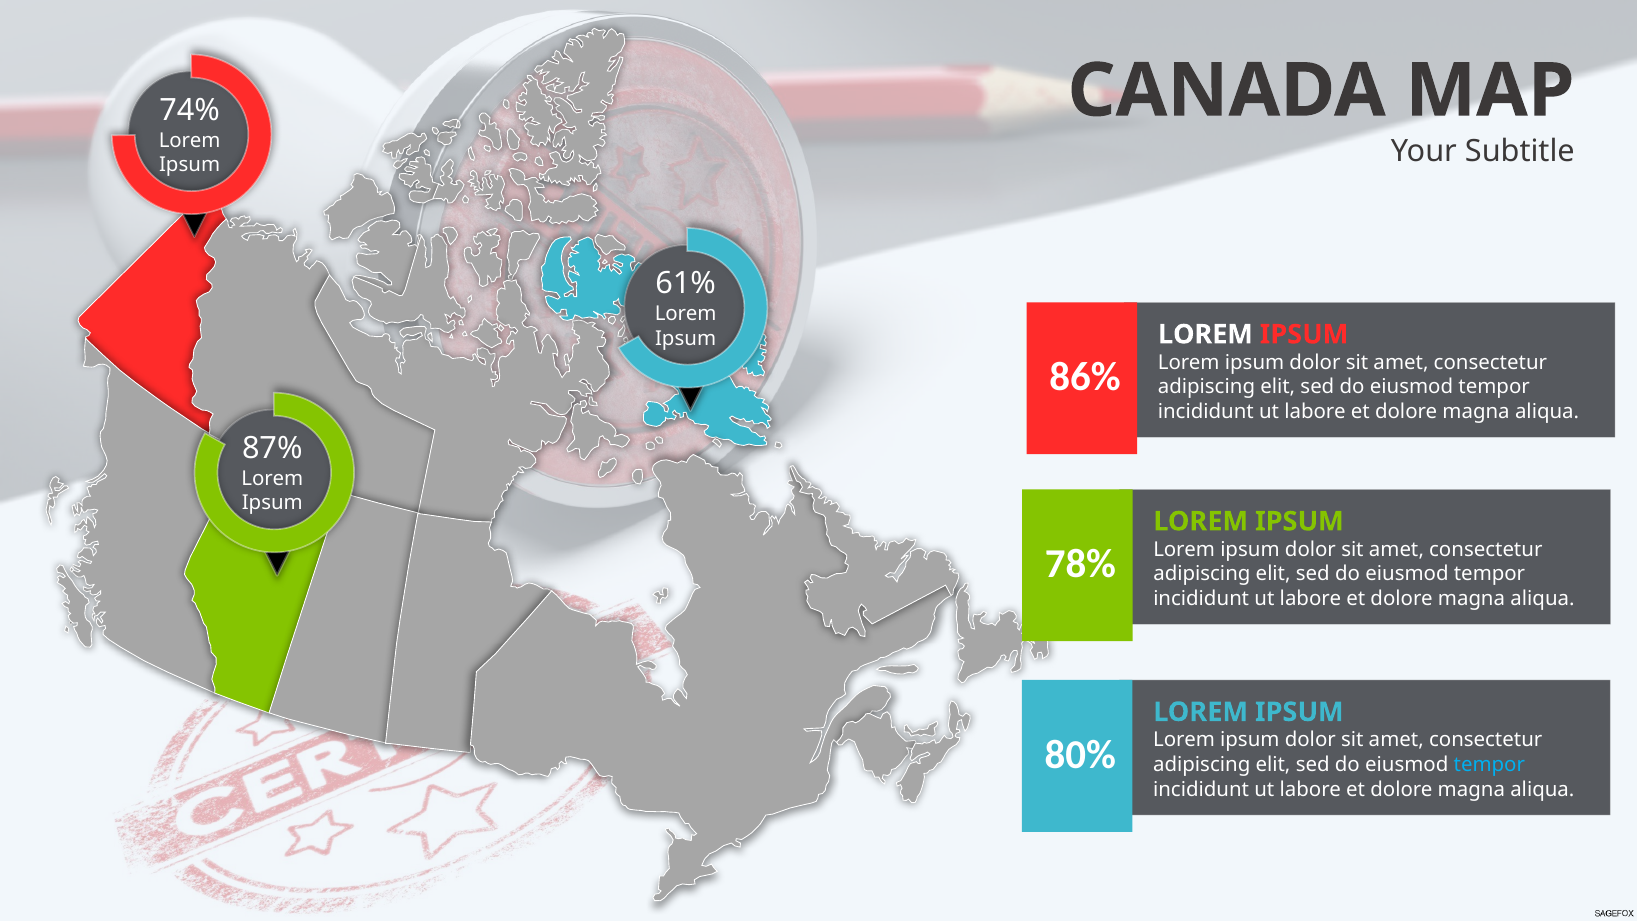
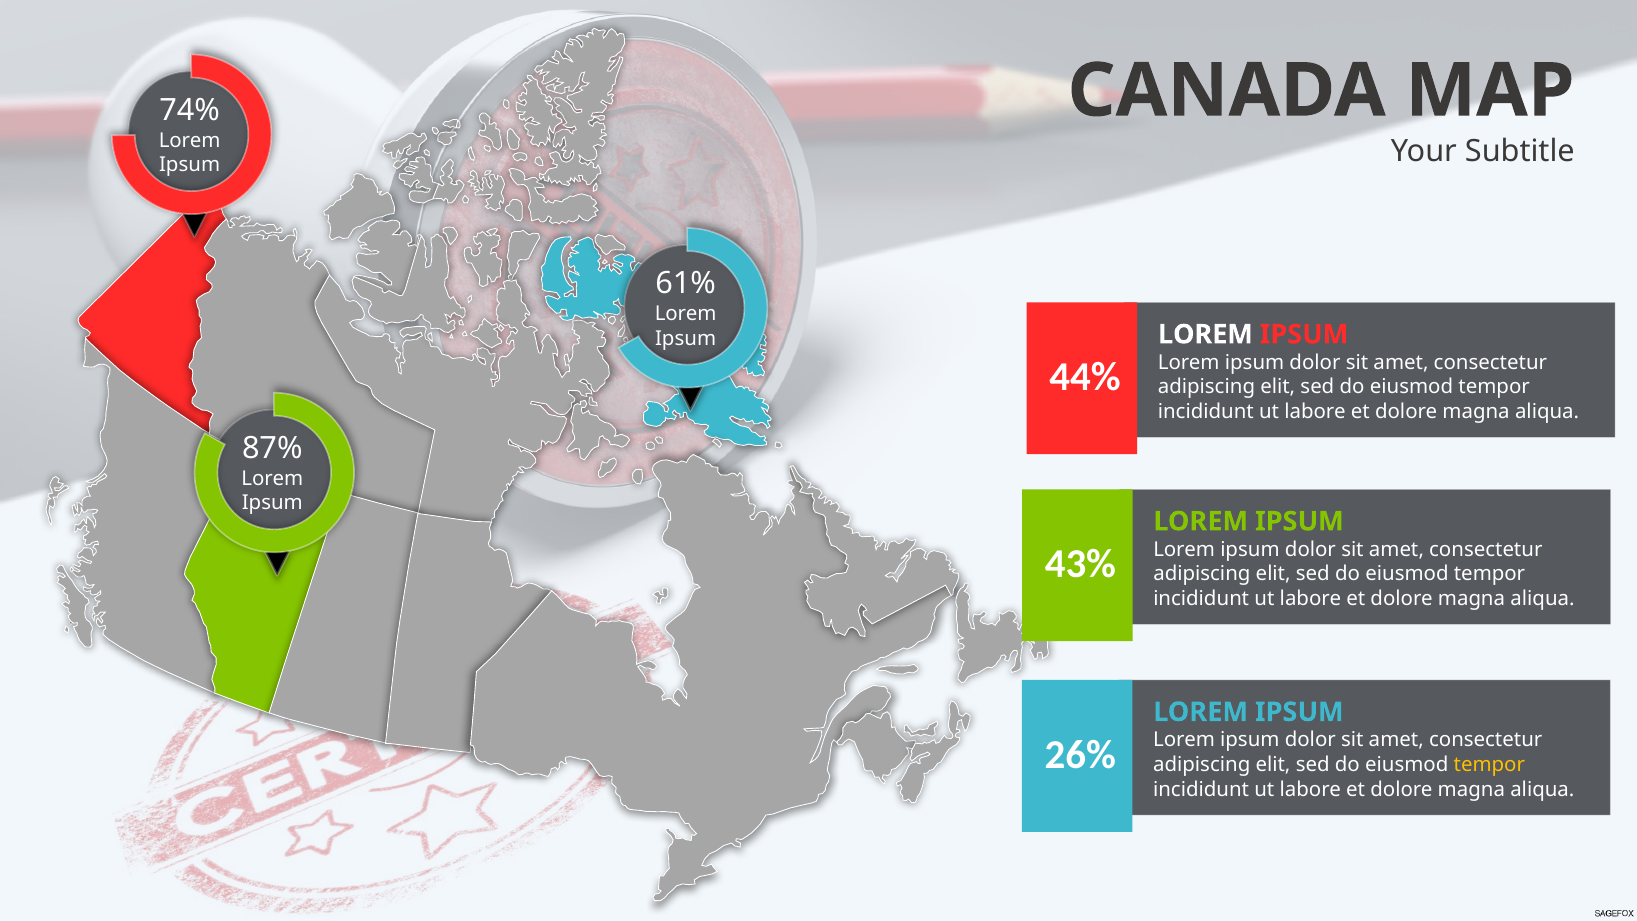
86%: 86% -> 44% (1085, 377)
78%: 78% -> 43% (1080, 564)
80%: 80% -> 26% (1080, 754)
tempor colour: light blue -> yellow (1489, 765)
